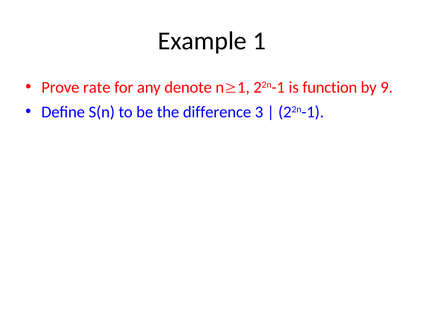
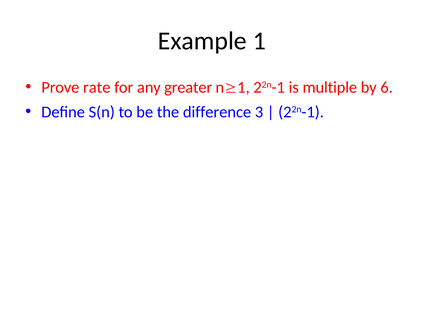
denote: denote -> greater (188, 87)
function: function -> multiple (330, 87)
9: 9 -> 6 (387, 87)
